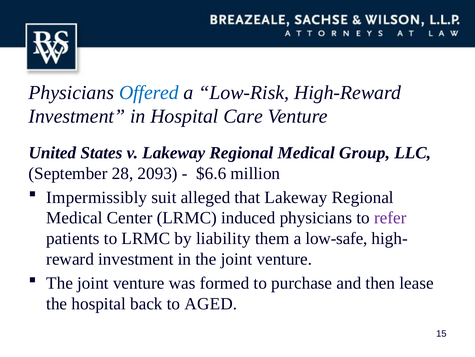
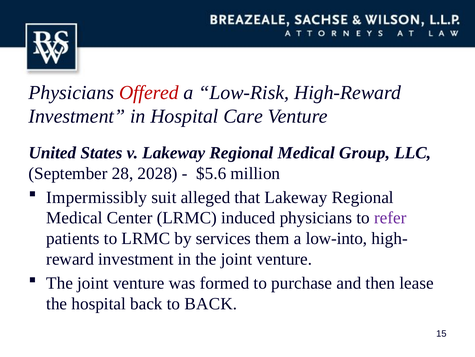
Offered colour: blue -> red (149, 92)
2093: 2093 -> 2028 (158, 173)
$6.6: $6.6 -> $5.6 (211, 173)
liability: liability -> services (223, 238)
low-safe: low-safe -> low-into (336, 238)
to AGED: AGED -> BACK (211, 303)
